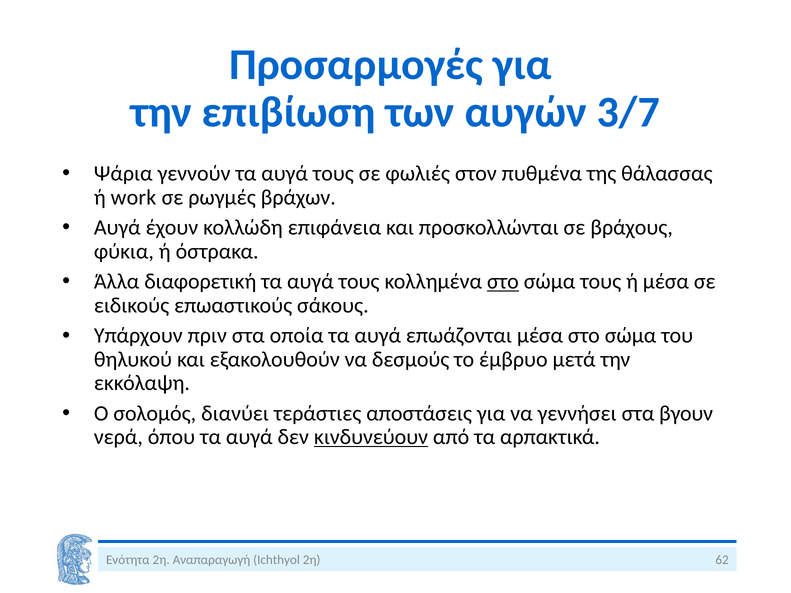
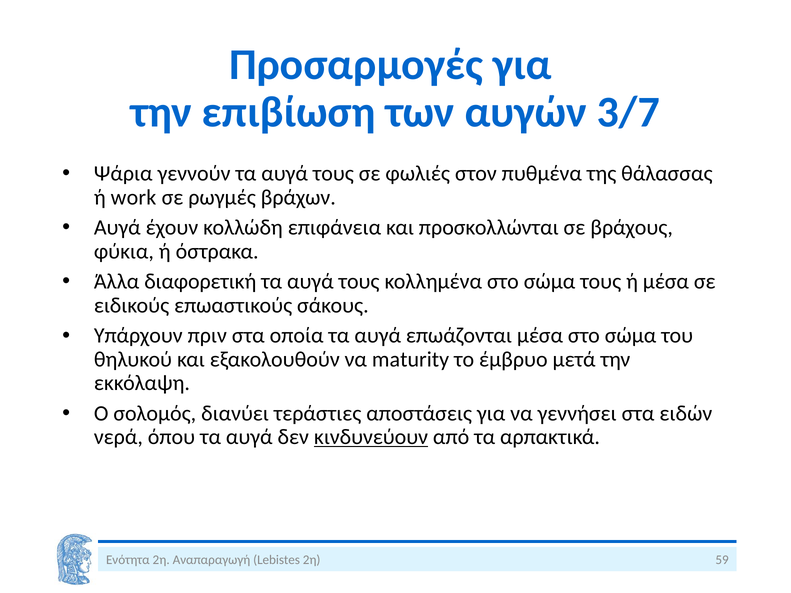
στο underline: present -> none (503, 282)
δεσμούς: δεσμούς -> maturity (411, 360)
βγουν: βγουν -> ειδών (686, 414)
Ichthyol: Ichthyol -> Lebistes (277, 560)
62: 62 -> 59 (722, 560)
